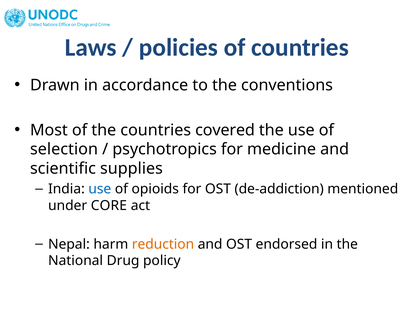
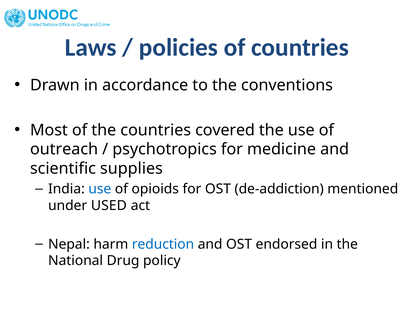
selection: selection -> outreach (64, 150)
CORE: CORE -> USED (109, 206)
reduction colour: orange -> blue (163, 245)
